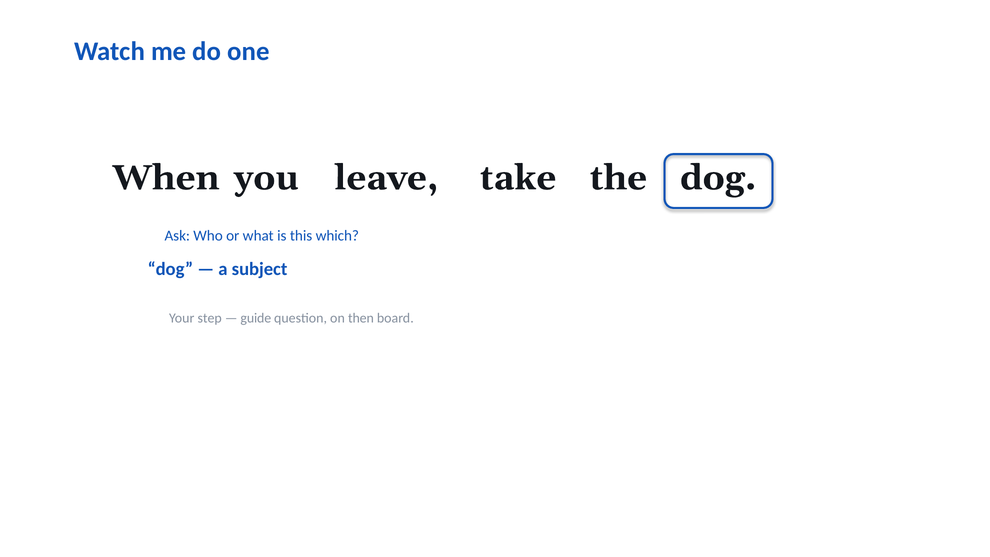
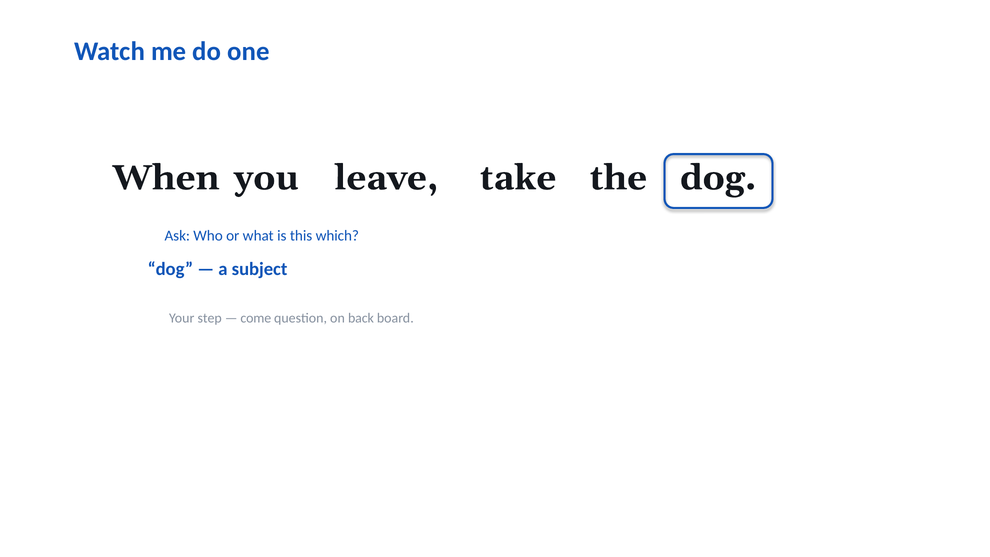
guide: guide -> come (256, 318)
then: then -> back (361, 318)
